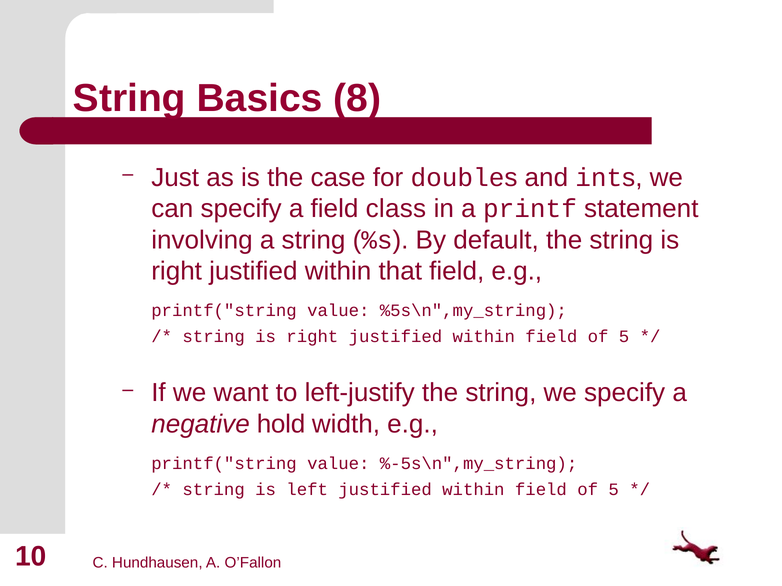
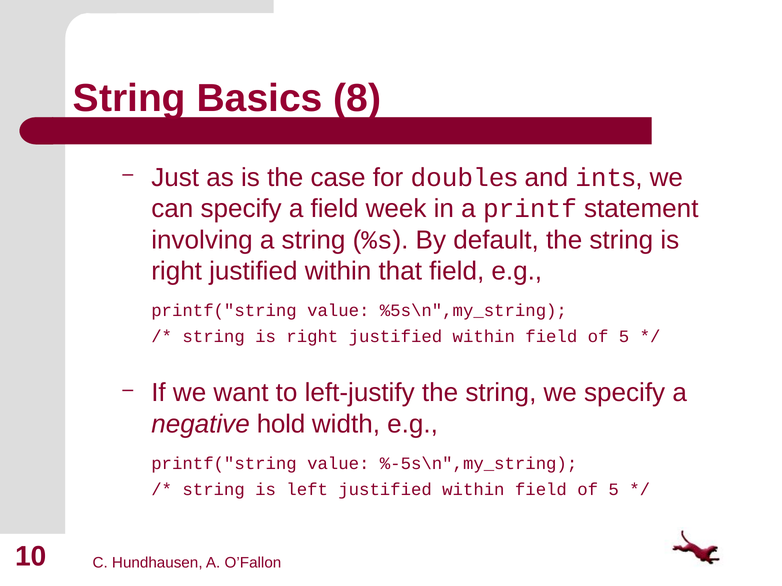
class: class -> week (396, 209)
